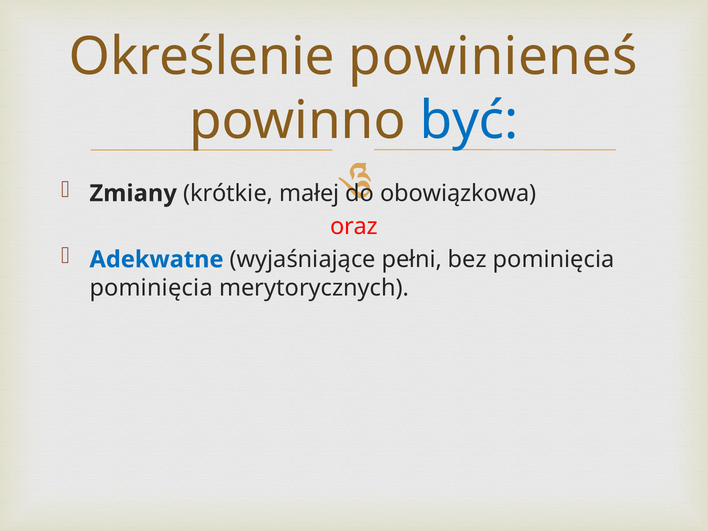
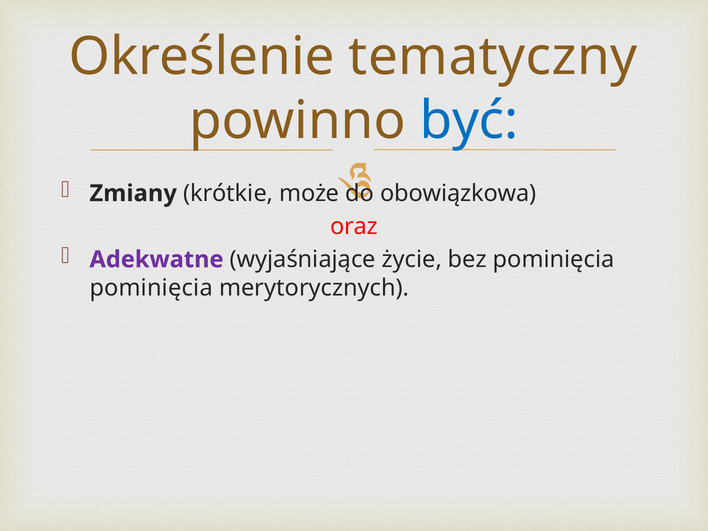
powinieneś: powinieneś -> tematyczny (493, 57)
małej: małej -> może (309, 193)
Adekwatne colour: blue -> purple (157, 259)
pełni: pełni -> życie (412, 259)
